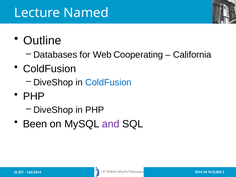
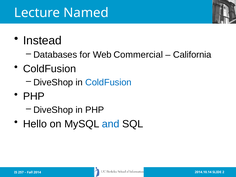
Outline: Outline -> Instead (42, 41)
Cooperating: Cooperating -> Commercial (138, 55)
Been: Been -> Hello (35, 124)
and colour: purple -> blue (111, 124)
